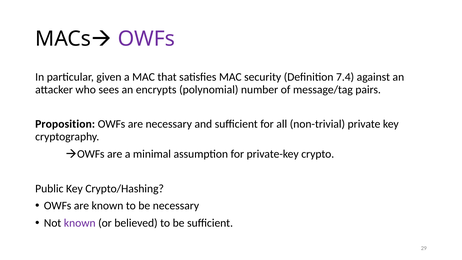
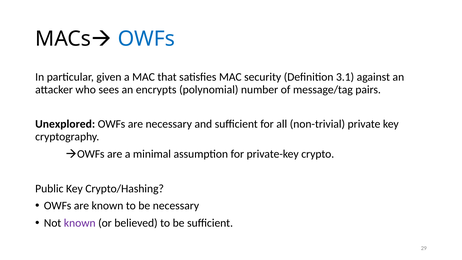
OWFs colour: purple -> blue (146, 39)
7.4: 7.4 -> 3.1 (345, 77)
Proposition: Proposition -> Unexplored (65, 124)
